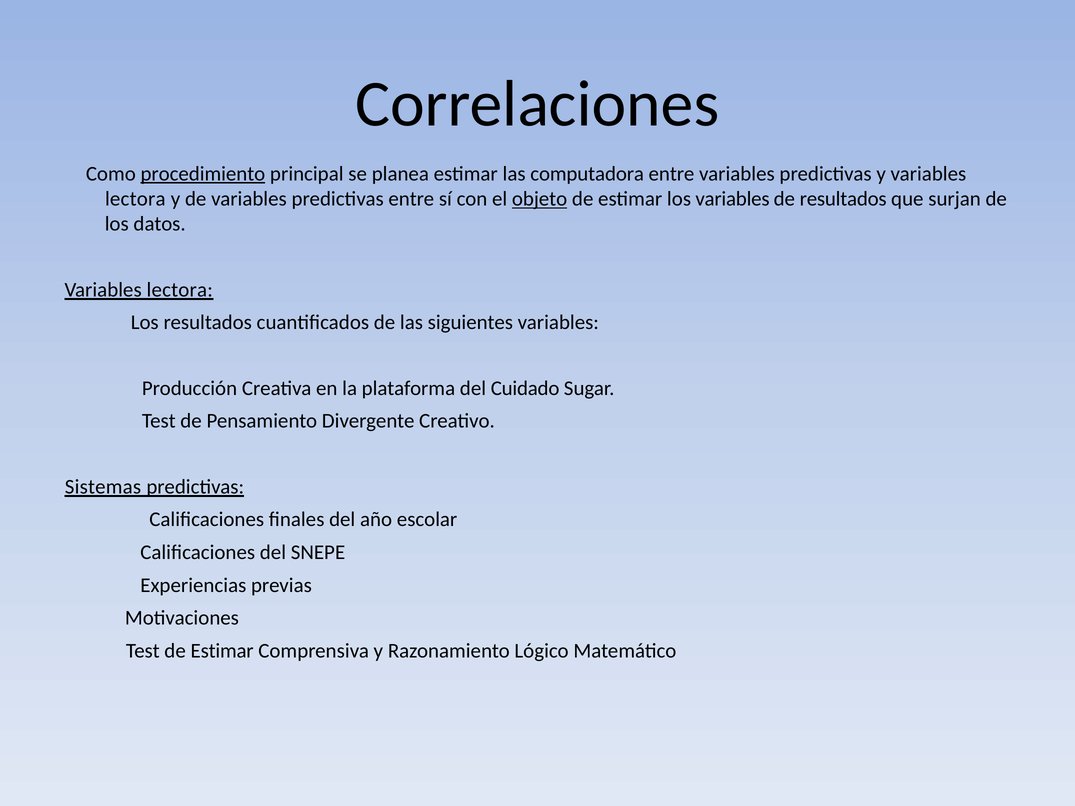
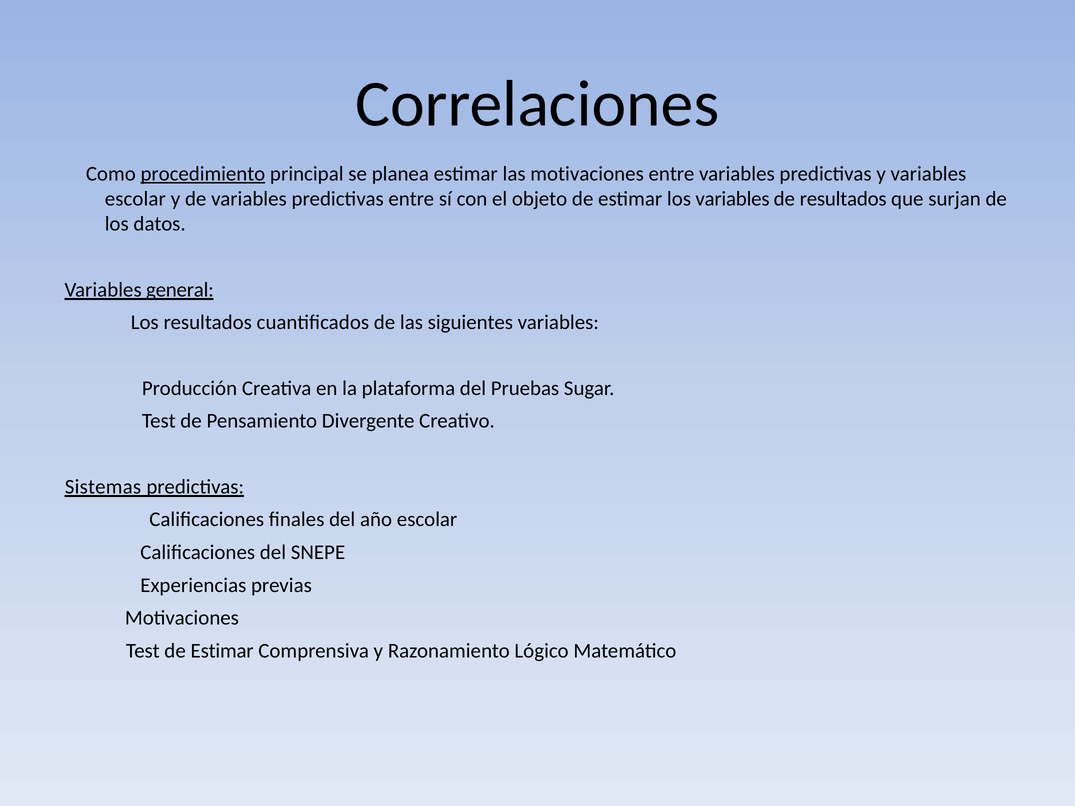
las computadora: computadora -> motivaciones (587, 174)
lectora: lectora -> escolar (135, 199)
objeto underline: present -> none (540, 199)
lectora: lectora -> general (180, 290)
Cuidado: Cuidado -> Pruebas (525, 388)
